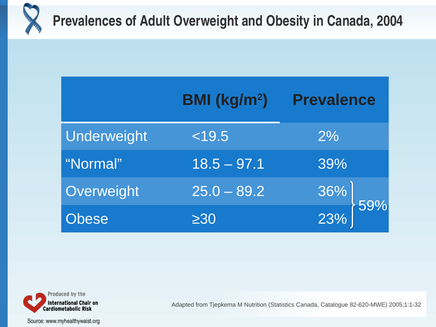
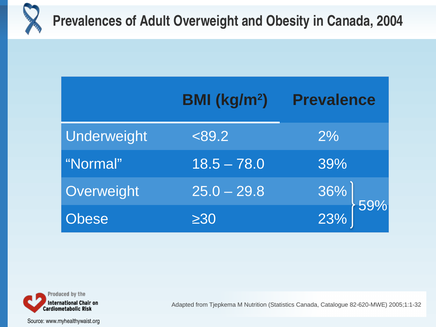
<19.5: <19.5 -> <89.2 (210, 137)
97.1: 97.1 -> 78.0 (250, 164)
89.2: 89.2 -> 29.8 (250, 191)
